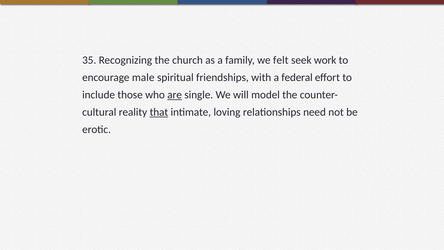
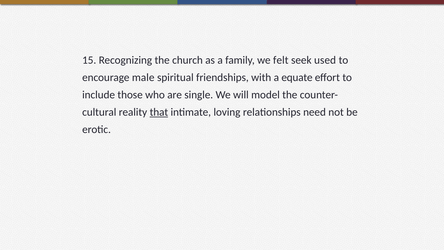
35: 35 -> 15 (89, 60)
work: work -> used (325, 60)
federal: federal -> equate (297, 77)
are underline: present -> none (175, 95)
